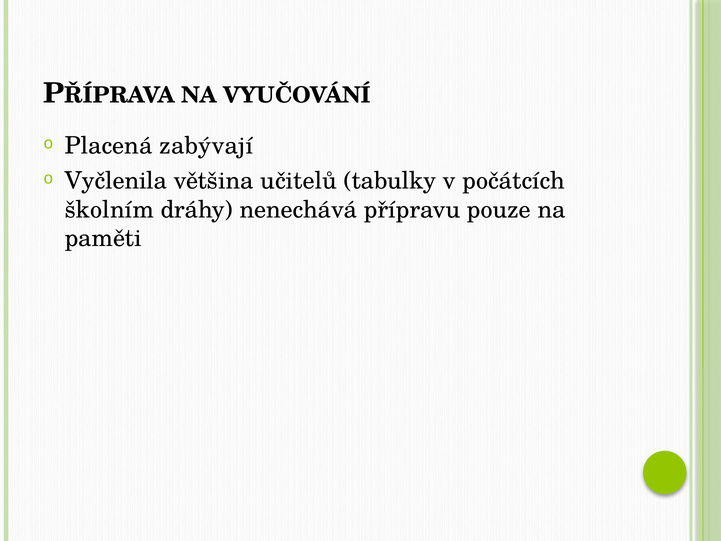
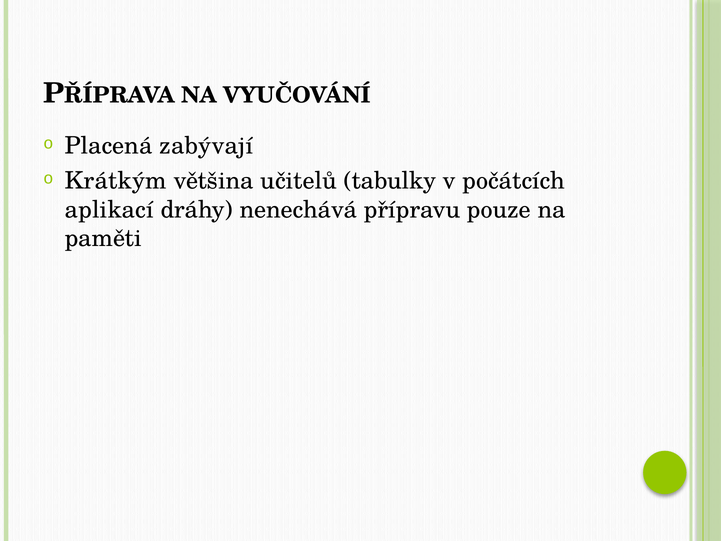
Vyčlenila: Vyčlenila -> Krátkým (116, 181)
školním: školním -> aplikací (109, 210)
